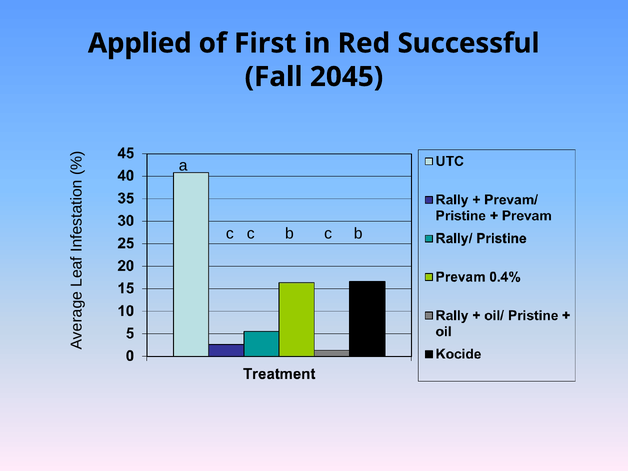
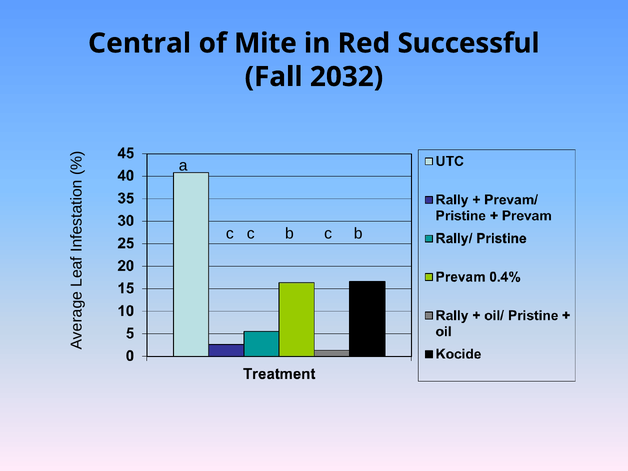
Applied: Applied -> Central (140, 43)
First: First -> Mite (265, 43)
2045: 2045 -> 2032 (347, 77)
